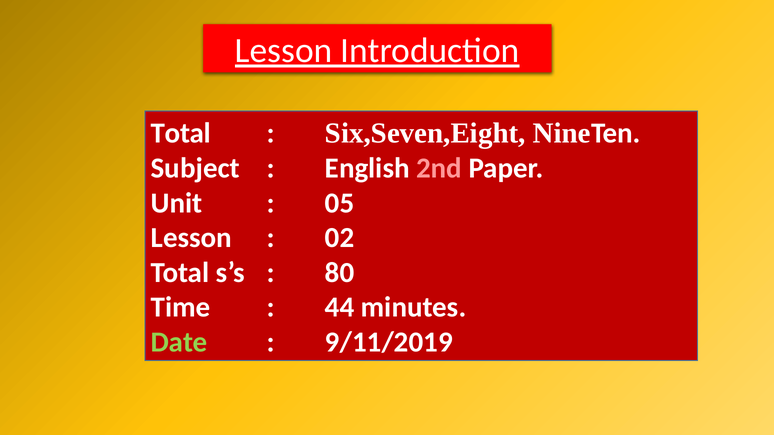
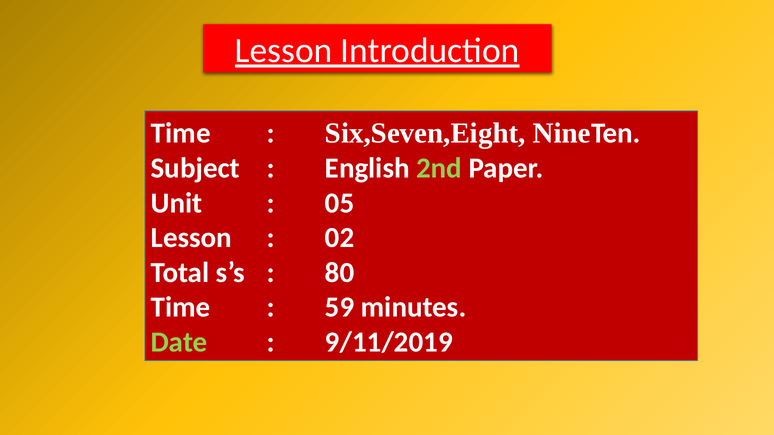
Total: Total -> Time (181, 134)
2nd colour: pink -> light green (439, 168)
44: 44 -> 59 (340, 308)
